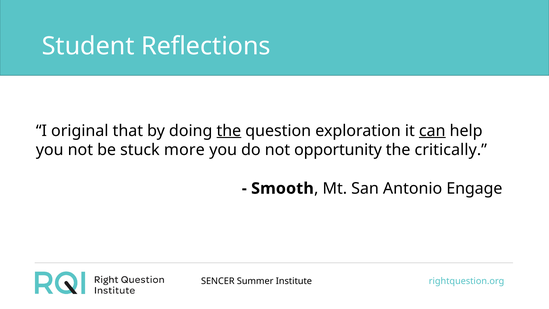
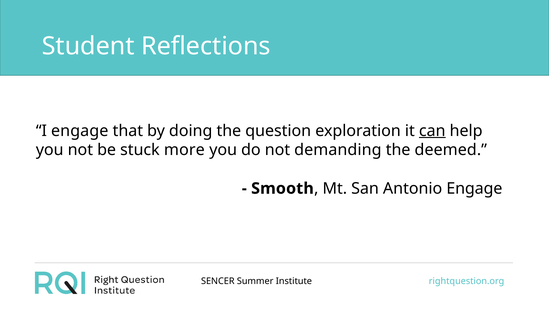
I original: original -> engage (80, 131)
the underline: present -> none (229, 131)
opportunity: opportunity -> demanding (338, 150)
critically: critically -> deemed (451, 150)
